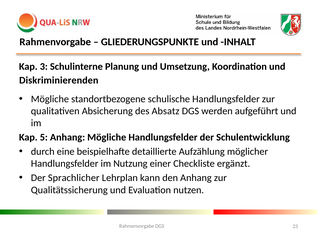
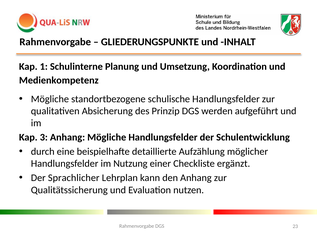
3: 3 -> 1 (44, 67)
Diskriminierenden: Diskriminierenden -> Medienkompetenz (59, 81)
Absatz: Absatz -> Prinzip (166, 111)
5: 5 -> 3 (44, 138)
